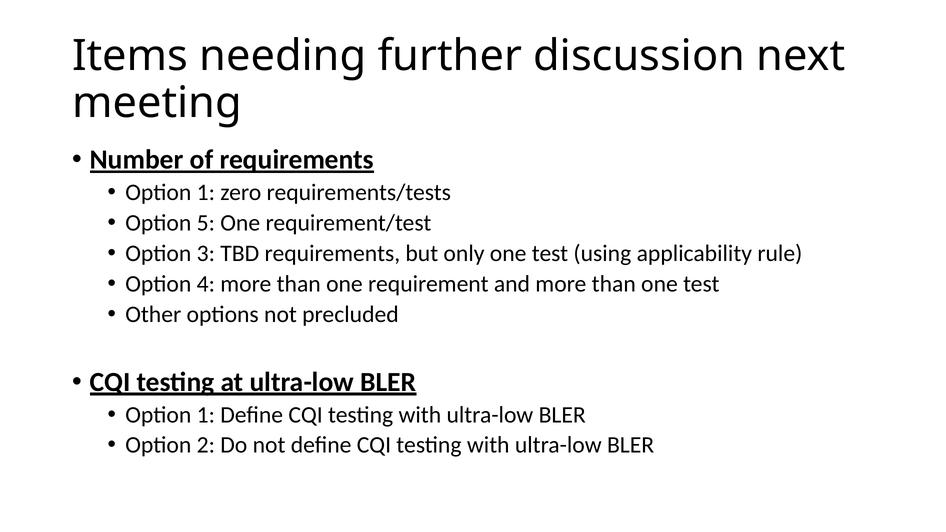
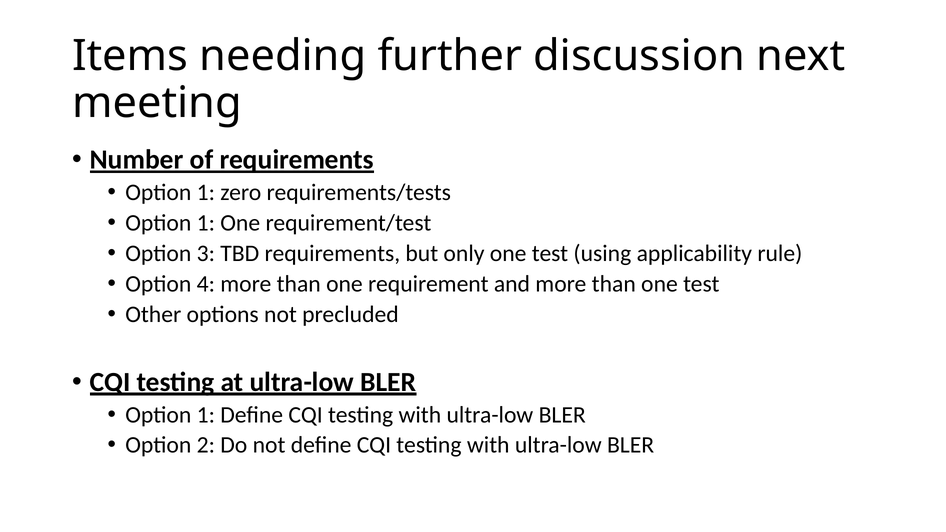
5: 5 -> 1 (206, 223)
